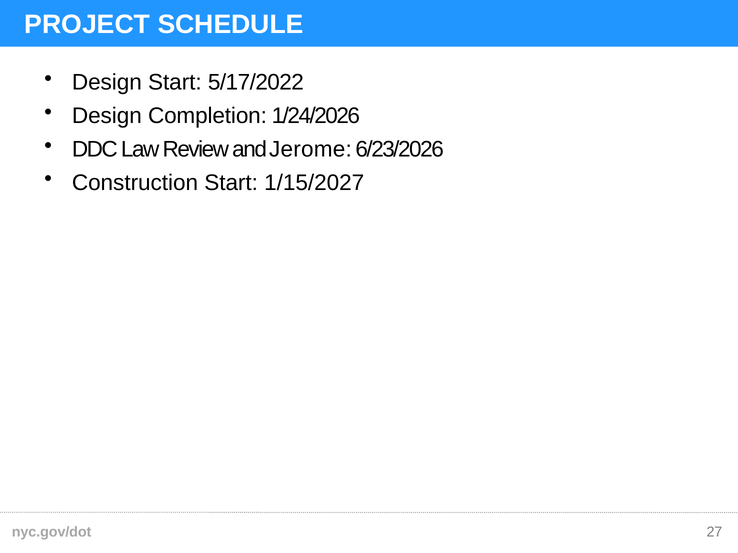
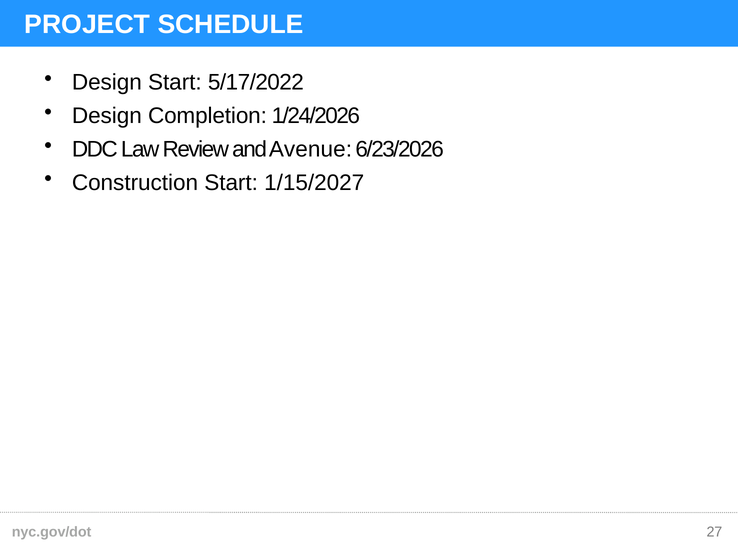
Jerome: Jerome -> Avenue (310, 149)
